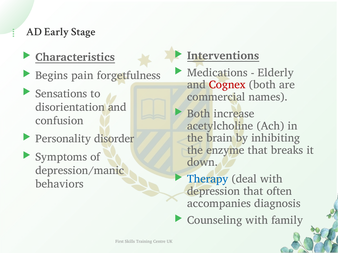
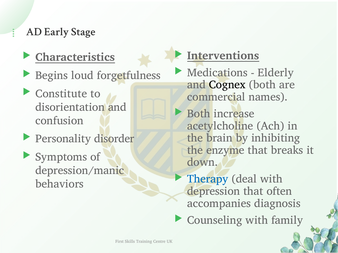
pain: pain -> loud (82, 76)
Cognex colour: red -> black (227, 85)
Sensations: Sensations -> Constitute (61, 94)
